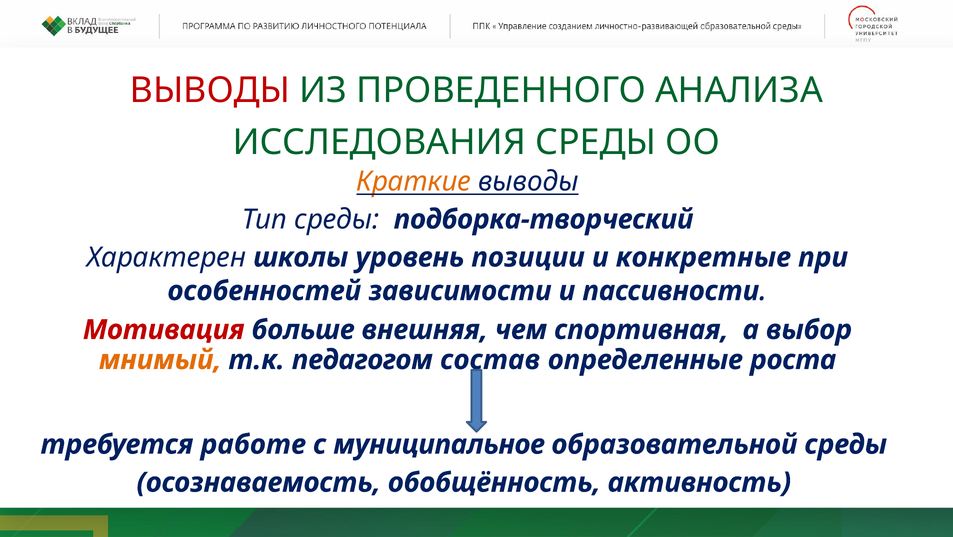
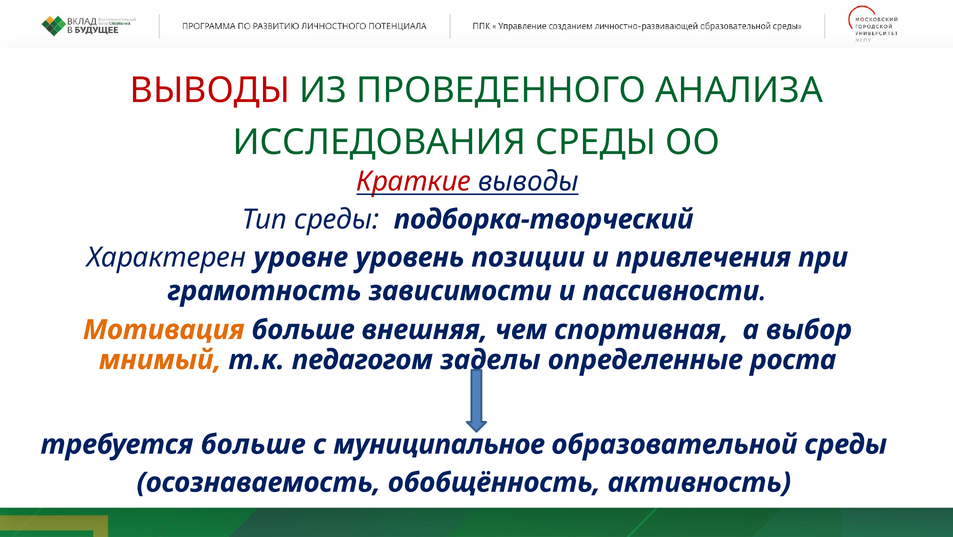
Краткие colour: orange -> red (414, 181)
школы: школы -> уровне (301, 257)
конкретные: конкретные -> привлечения (703, 257)
особенностей: особенностей -> грамотность (264, 291)
Мотивация colour: red -> orange (164, 330)
состав: состав -> заделы (490, 360)
требуется работе: работе -> больше (253, 445)
